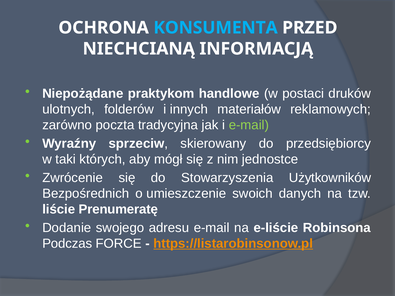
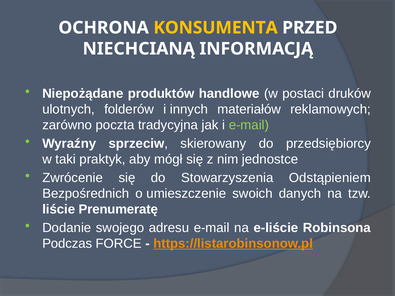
KONSUMENTA colour: light blue -> yellow (216, 28)
praktykom: praktykom -> produktów (161, 94)
których: których -> praktyk (103, 159)
Użytkowników: Użytkowników -> Odstąpieniem (330, 178)
